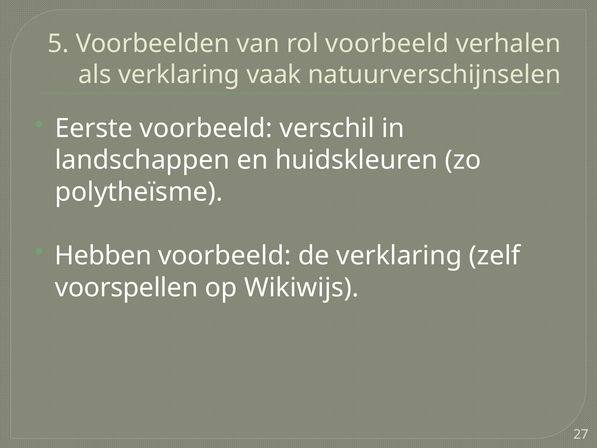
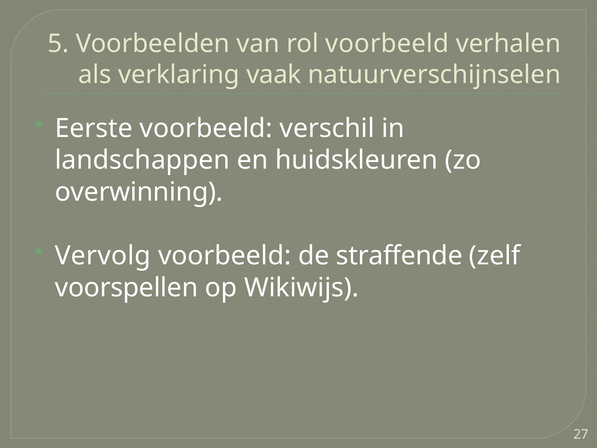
polytheïsme: polytheïsme -> overwinning (139, 192)
Hebben: Hebben -> Vervolg (103, 256)
de verklaring: verklaring -> straffende (399, 256)
